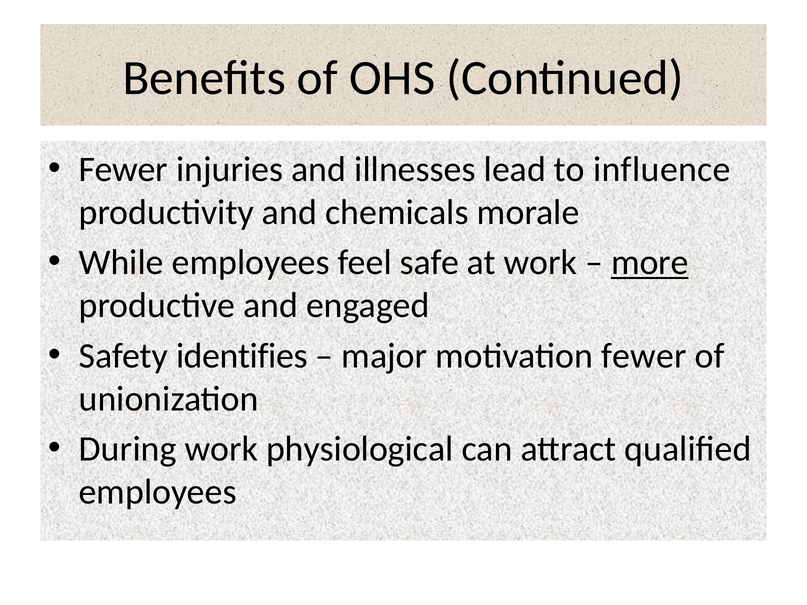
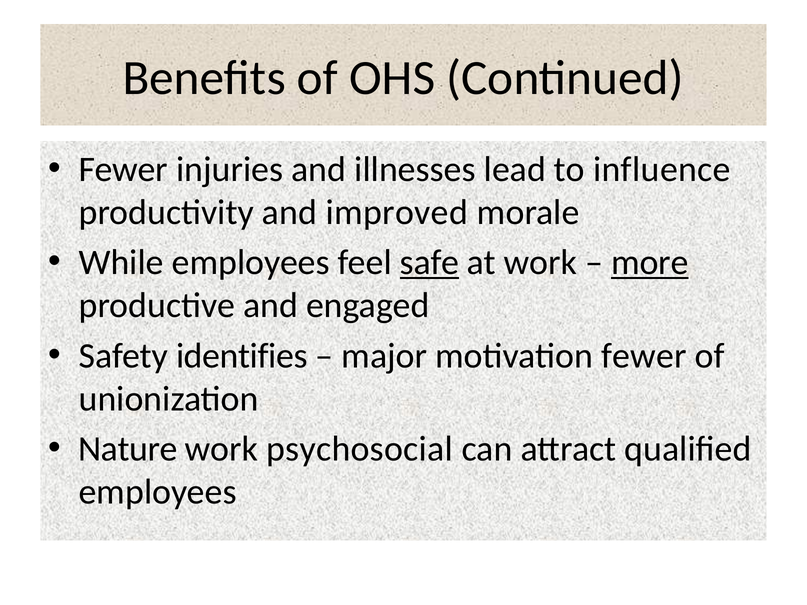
chemicals: chemicals -> improved (397, 212)
safe underline: none -> present (429, 263)
During: During -> Nature (128, 449)
physiological: physiological -> psychosocial (360, 449)
